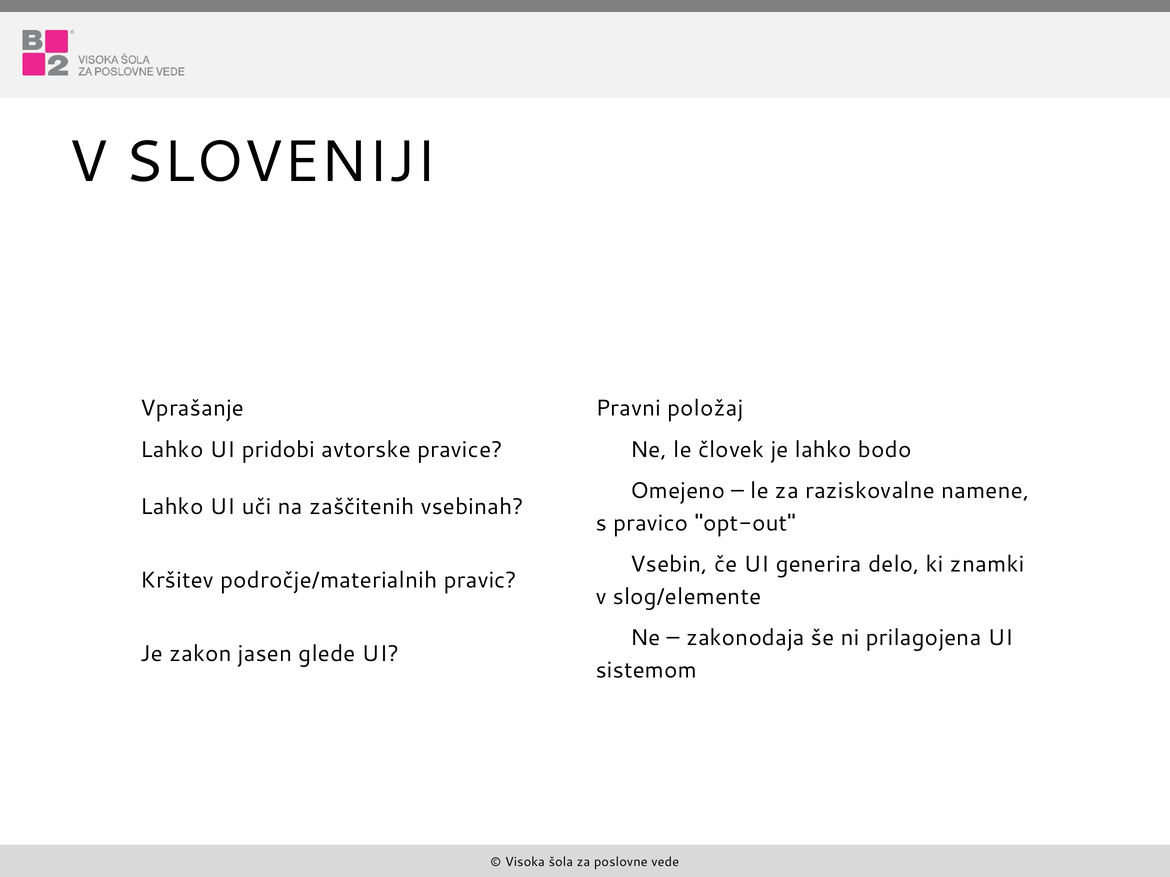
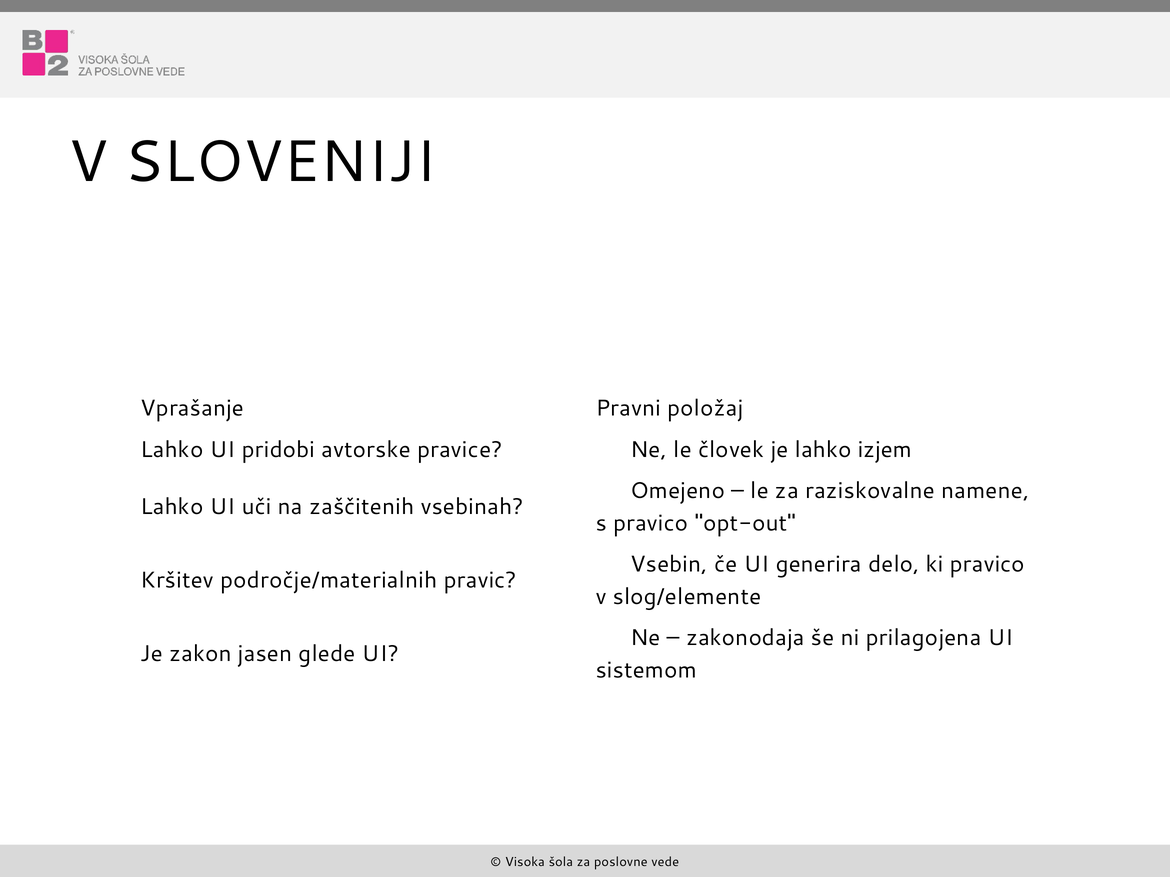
bodo: bodo -> izjem (885, 450)
ki znamki: znamki -> pravico (987, 565)
